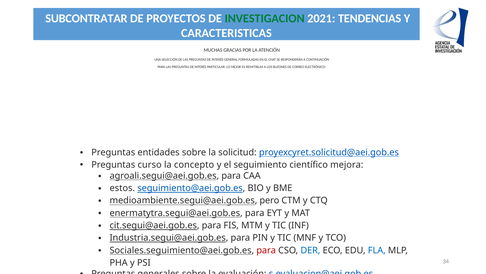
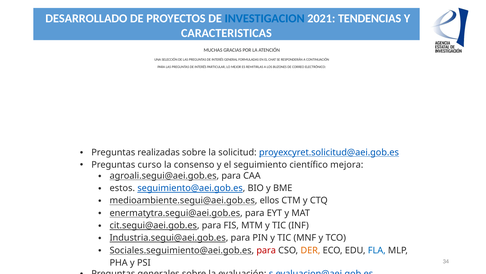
SUBCONTRATAR: SUBCONTRATAR -> DESARROLLADO (86, 18)
INVESTIGACION colour: green -> blue (265, 18)
entidades: entidades -> realizadas (159, 152)
concepto: concepto -> consenso (194, 164)
pero: pero -> ellos (269, 200)
DER colour: blue -> orange (310, 250)
